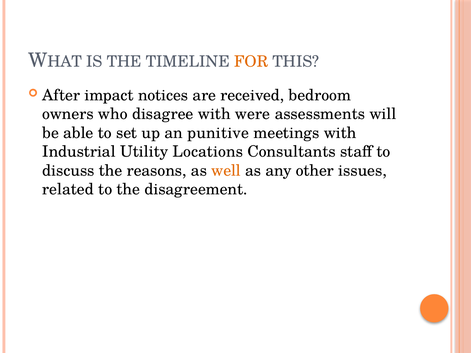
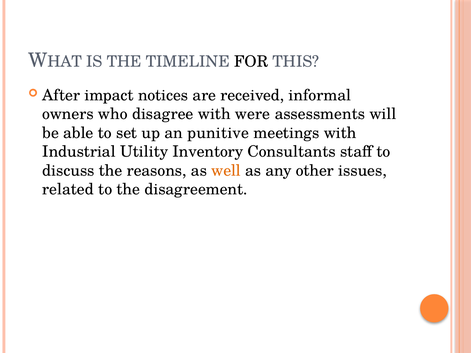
FOR colour: orange -> black (251, 62)
bedroom: bedroom -> informal (320, 95)
Locations: Locations -> Inventory (208, 152)
